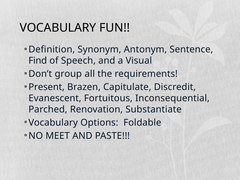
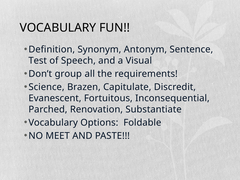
Find: Find -> Test (38, 61)
Present: Present -> Science (46, 87)
